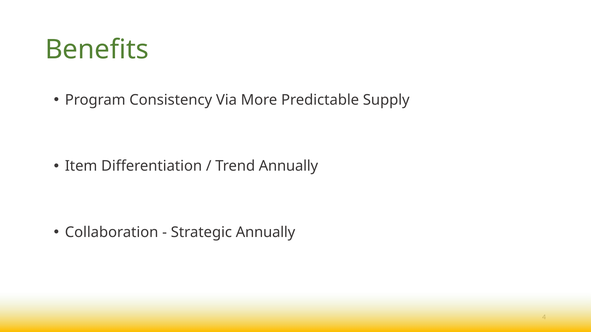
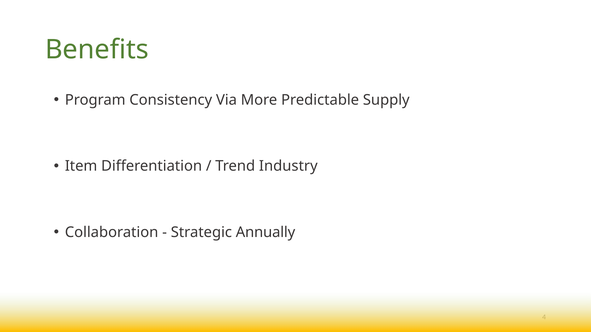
Trend Annually: Annually -> Industry (288, 166)
